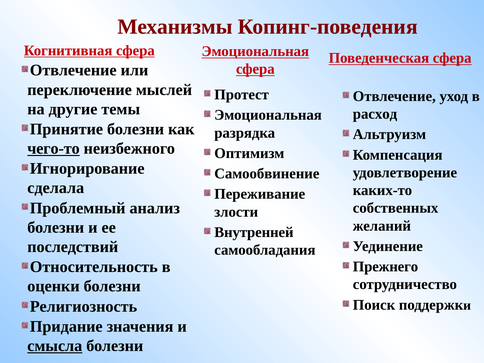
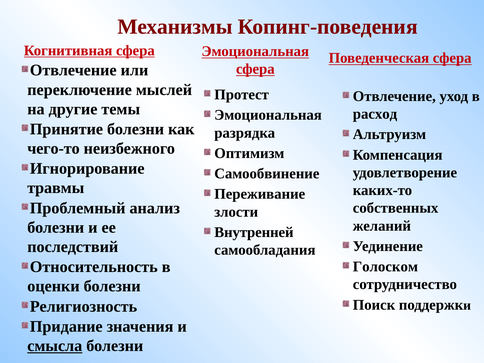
чего-то underline: present -> none (53, 149)
сделала: сделала -> травмы (56, 188)
Прежнего: Прежнего -> Голоском (385, 267)
